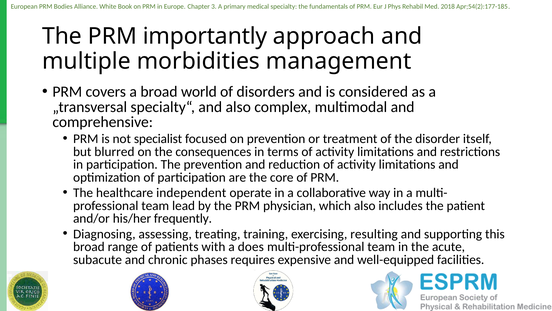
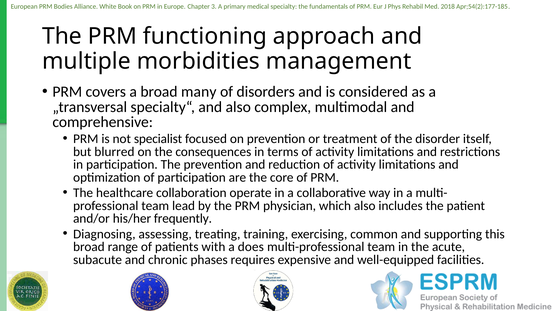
importantly: importantly -> functioning (205, 36)
world: world -> many (199, 92)
independent: independent -> collaboration (191, 192)
resulting: resulting -> common (374, 234)
